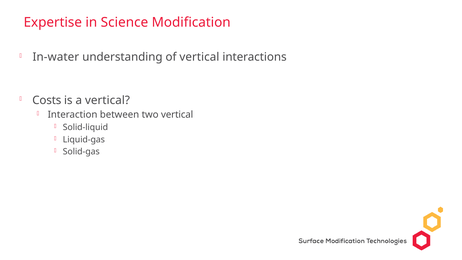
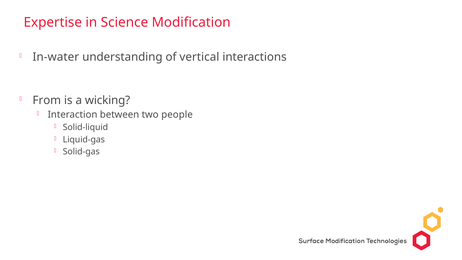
Costs: Costs -> From (47, 100)
a vertical: vertical -> wicking (108, 100)
two vertical: vertical -> people (177, 115)
